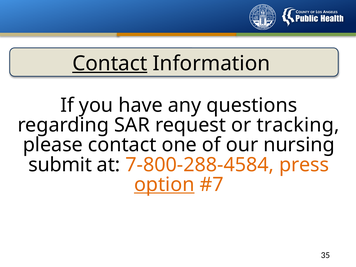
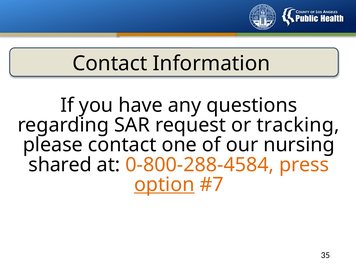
Contact underline: present -> none (110, 64)
submit: submit -> shared (60, 165)
7-800-288-4584: 7-800-288-4584 -> 0-800-288-4584 (200, 165)
